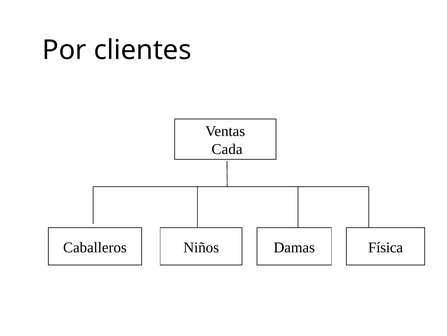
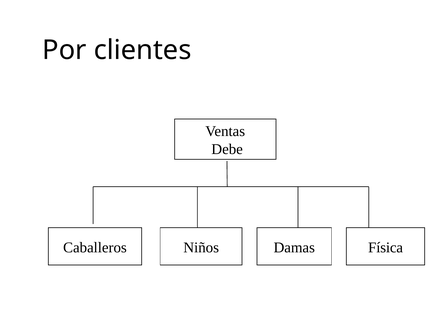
Cada: Cada -> Debe (227, 149)
